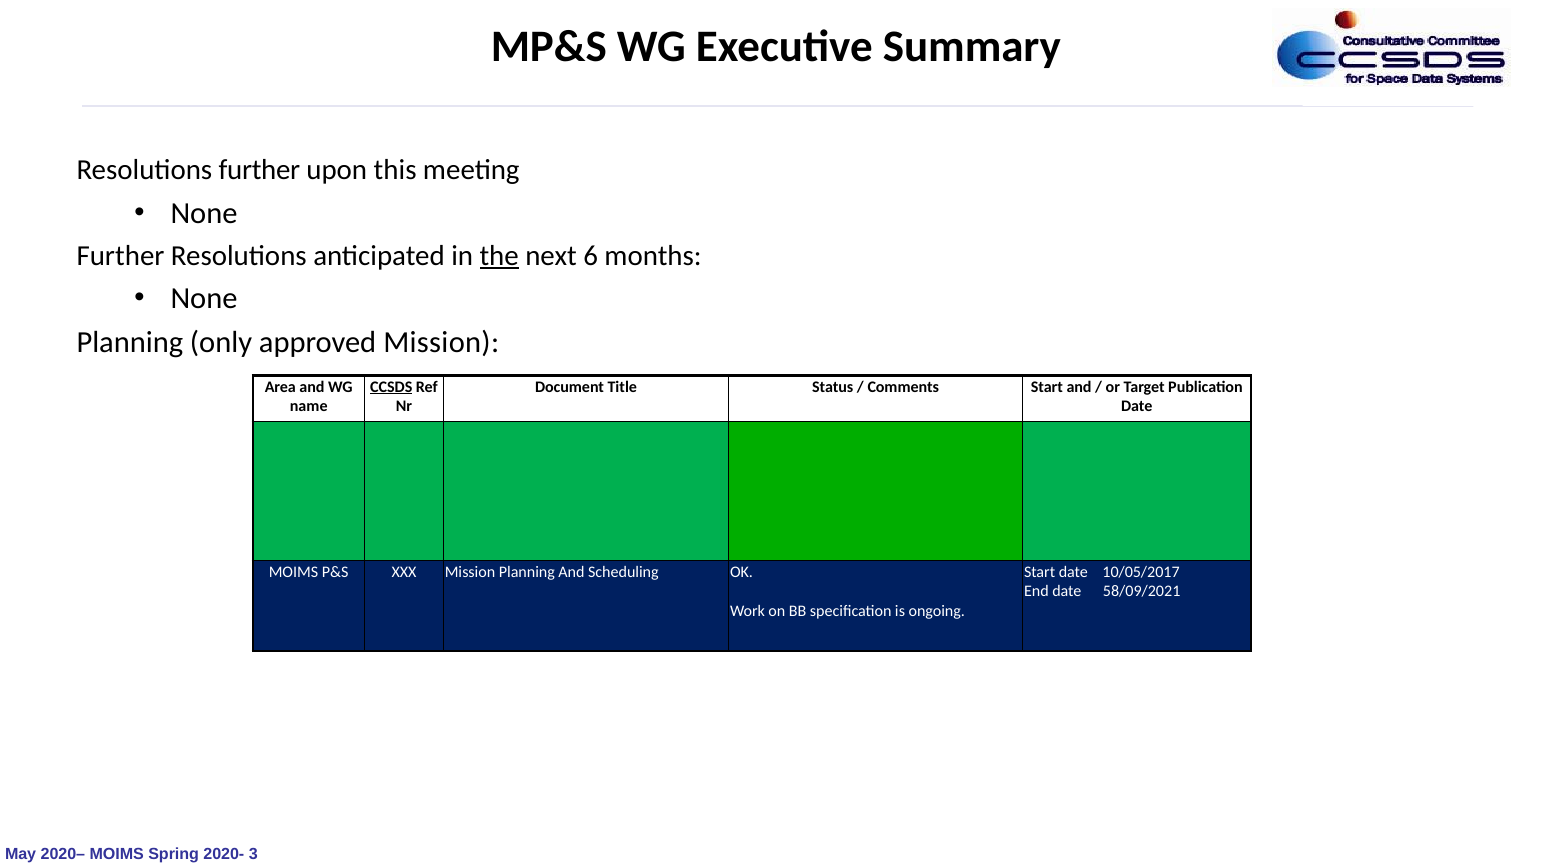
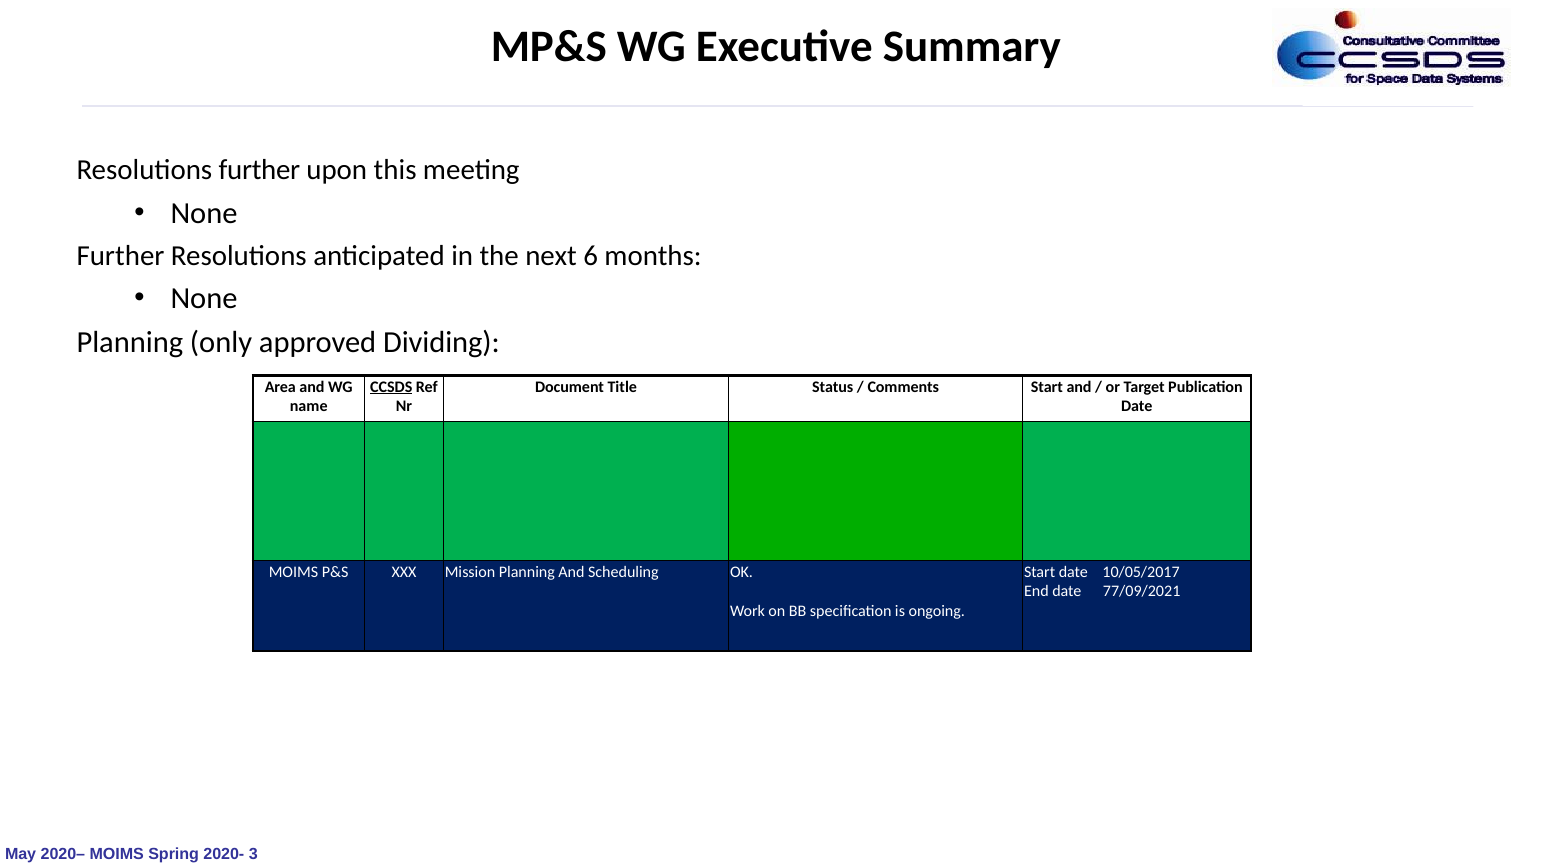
the underline: present -> none (499, 256)
approved Mission: Mission -> Dividing (441, 343)
58/09/2021: 58/09/2021 -> 77/09/2021 (1142, 591)
